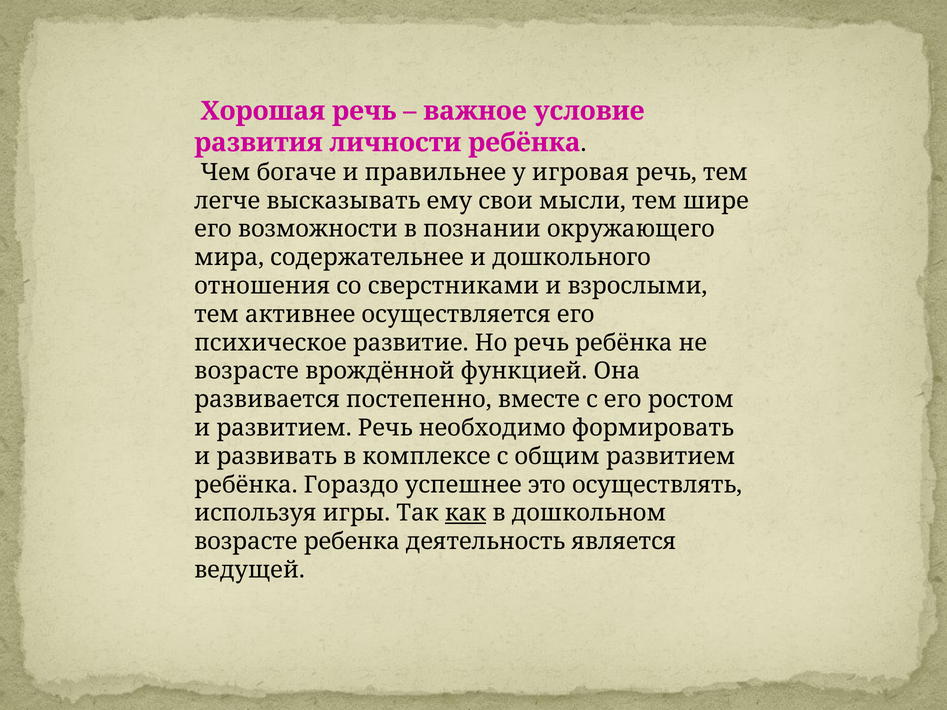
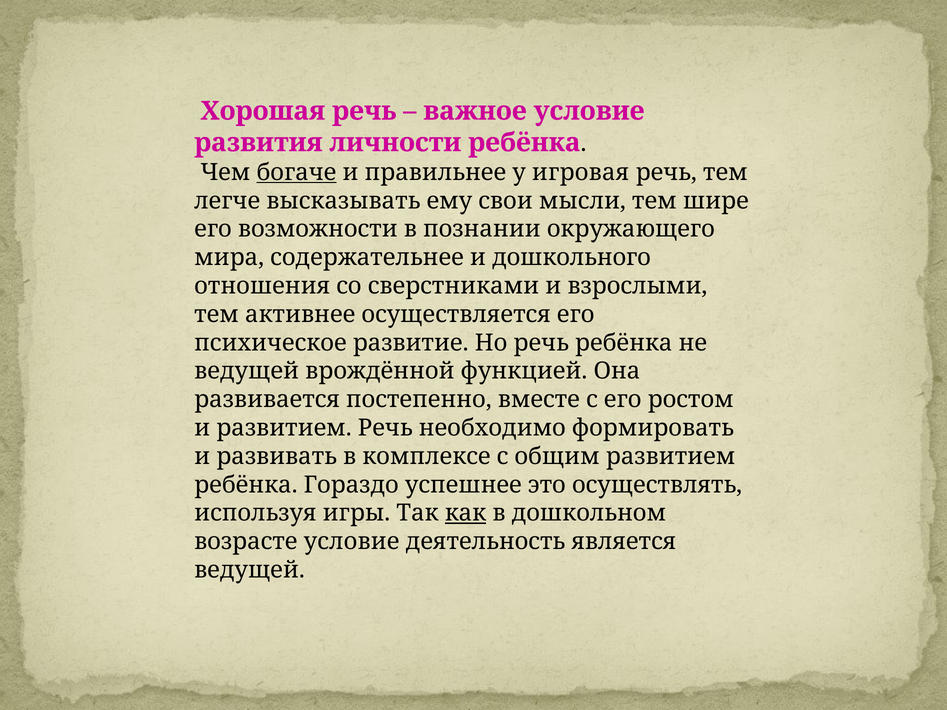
богаче underline: none -> present (296, 172)
возрасте: возрасте -> ведущей (247, 371)
возрасте ребенка: ребенка -> условие (352, 542)
